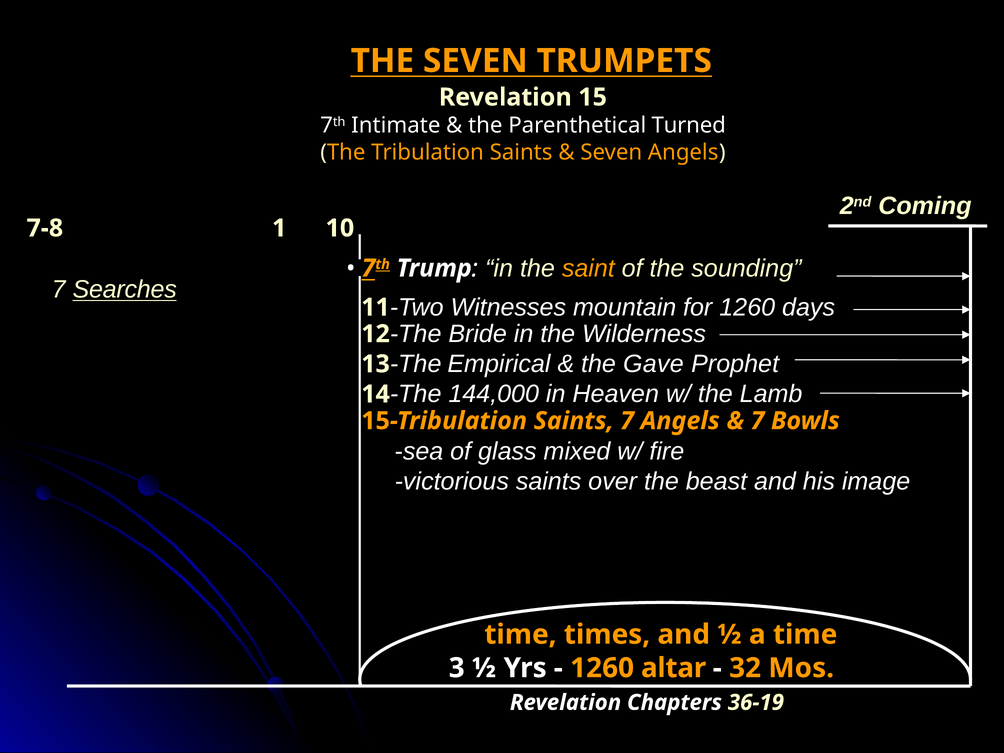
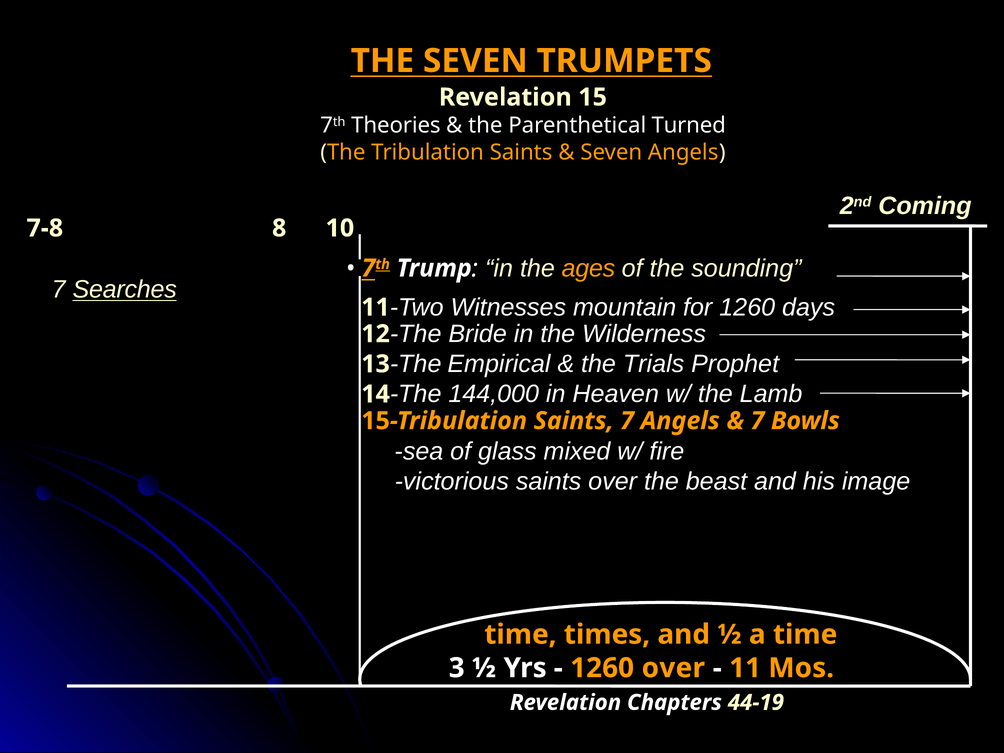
Intimate: Intimate -> Theories (396, 125)
1: 1 -> 8 (279, 228)
saint: saint -> ages (588, 268)
Gave: Gave -> Trials (654, 364)
1260 altar: altar -> over (673, 668)
32: 32 -> 11 (745, 668)
36-19: 36-19 -> 44-19 (756, 703)
